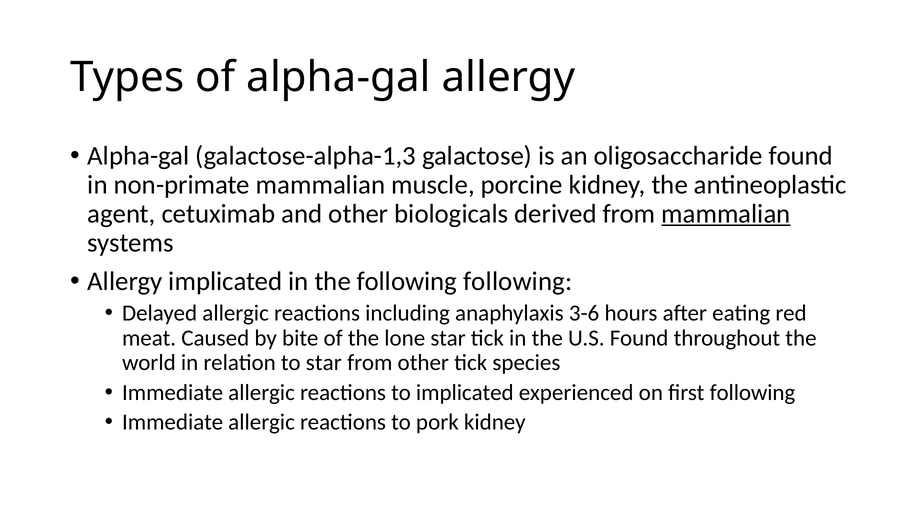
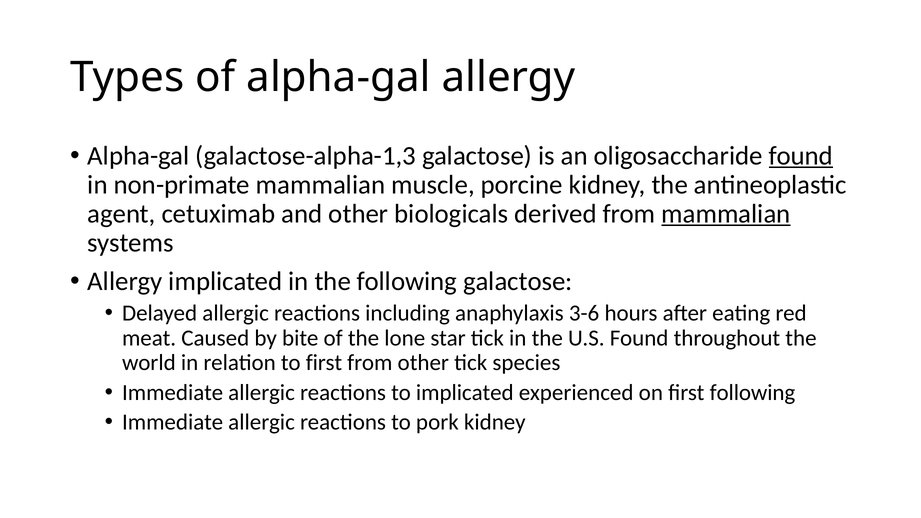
found underline: none -> present (801, 156)
following following: following -> galactose (518, 281)
to star: star -> first (324, 363)
